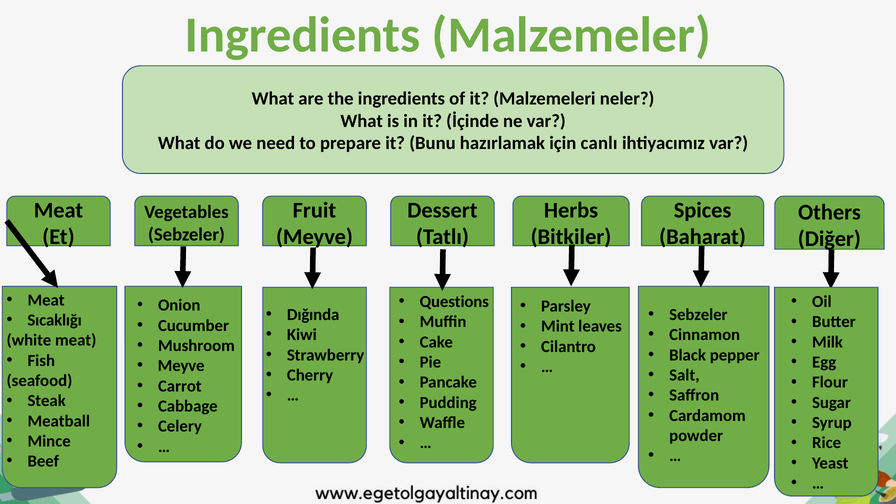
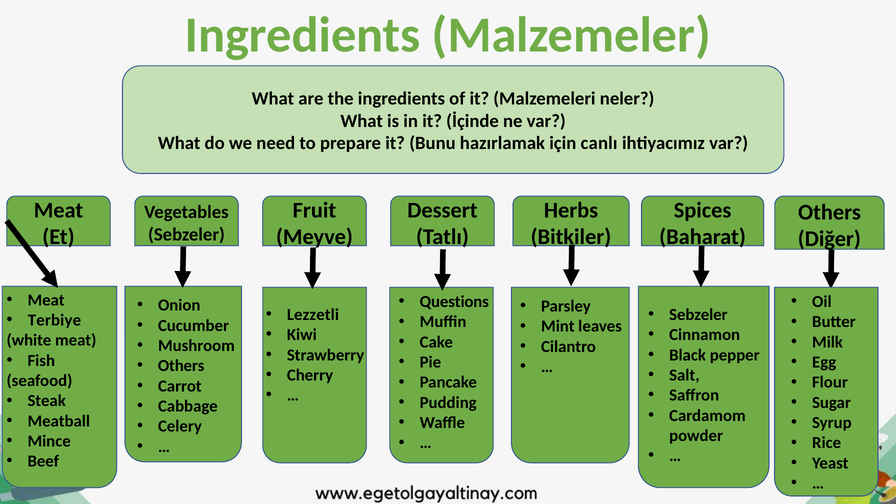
Dığında: Dığında -> Lezzetli (313, 315)
Sıcaklığı: Sıcaklığı -> Terbiye (54, 320)
Meyve: Meyve -> Others (181, 366)
